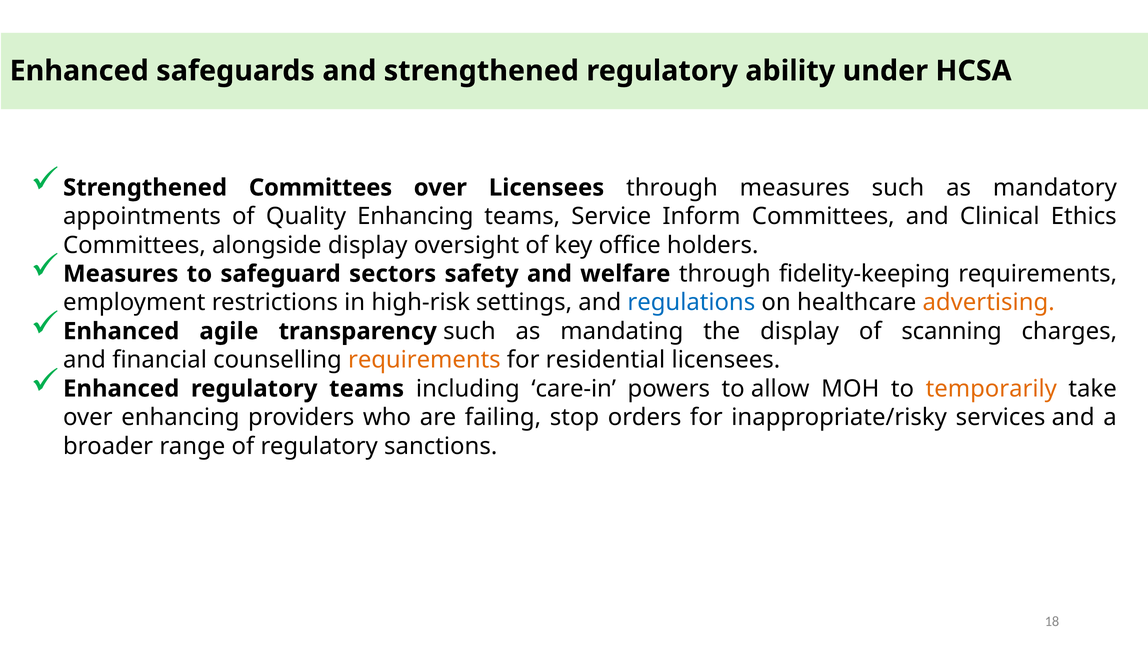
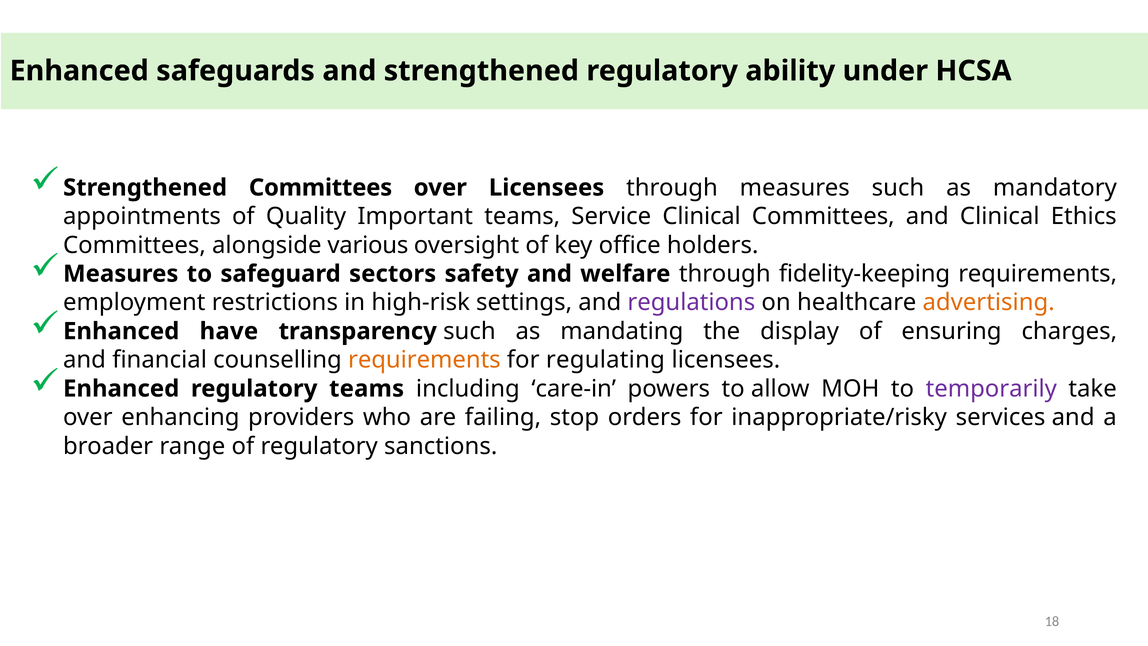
Quality Enhancing: Enhancing -> Important (415, 216)
Service Inform: Inform -> Clinical (702, 216)
alongside display: display -> various (368, 245)
regulations colour: blue -> purple (691, 302)
agile: agile -> have (229, 331)
scanning: scanning -> ensuring (952, 331)
residential: residential -> regulating (605, 360)
temporarily colour: orange -> purple (991, 389)
